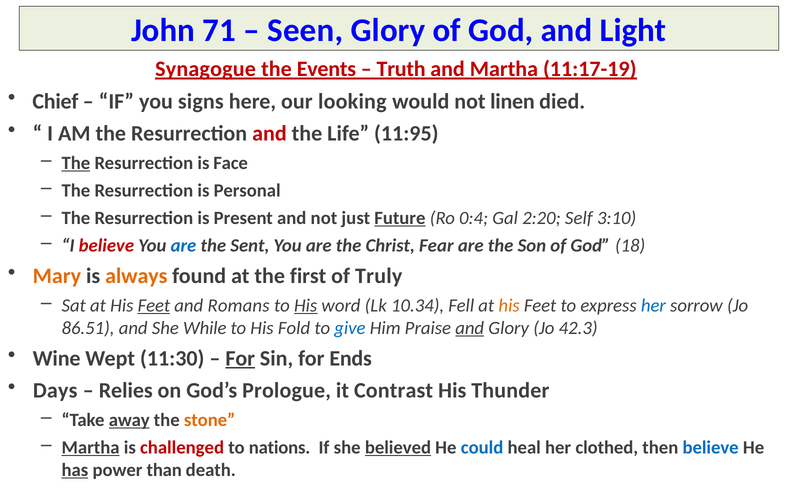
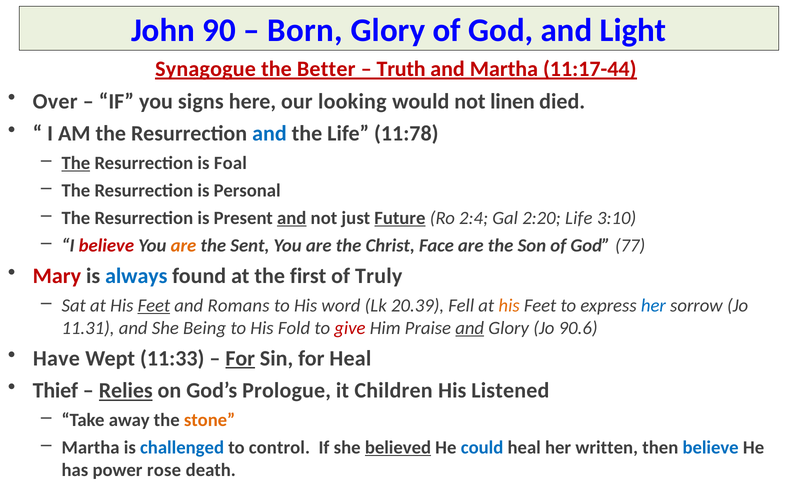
71: 71 -> 90 (219, 31)
Seen: Seen -> Born (305, 31)
Events: Events -> Better (326, 69)
11:17-19: 11:17-19 -> 11:17-44 (590, 69)
Chief: Chief -> Over (55, 101)
and colour: red -> blue (269, 134)
11:95: 11:95 -> 11:78 (406, 134)
Face: Face -> Foal (230, 163)
and underline: none -> present (292, 218)
0:4: 0:4 -> 2:4 (474, 218)
2:20 Self: Self -> Life (579, 218)
are colour: blue -> orange (183, 246)
Fear: Fear -> Face (436, 246)
18: 18 -> 77 (630, 246)
Mary colour: orange -> red (57, 276)
always colour: orange -> blue (136, 276)
His underline: present -> none (306, 305)
10.34: 10.34 -> 20.39 (418, 305)
86.51: 86.51 -> 11.31 (88, 328)
While: While -> Being (205, 328)
give colour: blue -> red (350, 328)
42.3: 42.3 -> 90.6 (578, 328)
Wine: Wine -> Have (56, 358)
11:30: 11:30 -> 11:33 (172, 358)
for Ends: Ends -> Heal (350, 358)
Days: Days -> Thief (55, 391)
Relies underline: none -> present (126, 391)
Contrast: Contrast -> Children (394, 391)
Thunder: Thunder -> Listened (510, 391)
away underline: present -> none (129, 420)
Martha underline: present -> none (91, 448)
challenged colour: red -> blue (182, 448)
nations: nations -> control (279, 448)
clothed: clothed -> written (607, 448)
has underline: present -> none (75, 470)
than: than -> rose (164, 470)
